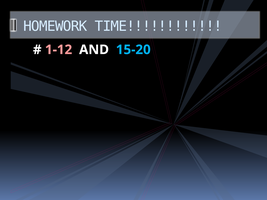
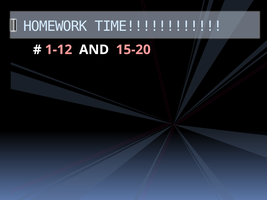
15-20 colour: light blue -> pink (133, 50)
